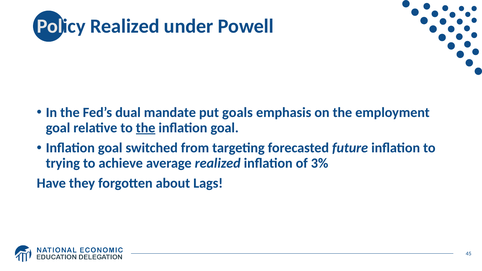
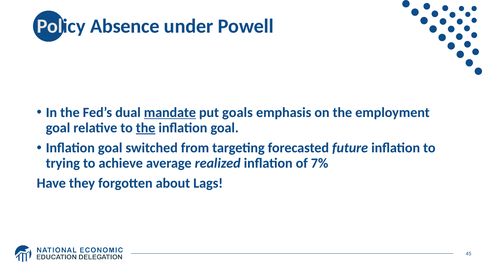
Policy Realized: Realized -> Absence (125, 26)
mandate underline: none -> present (170, 113)
3%: 3% -> 7% (320, 163)
